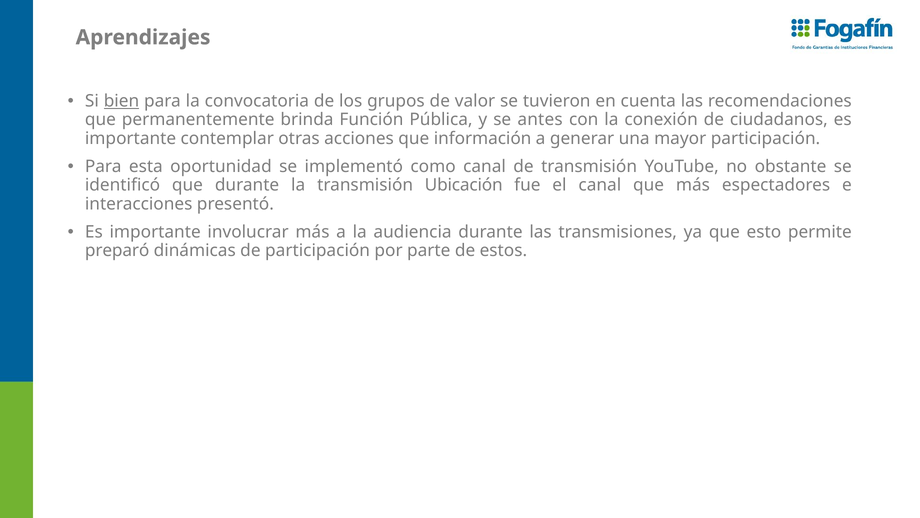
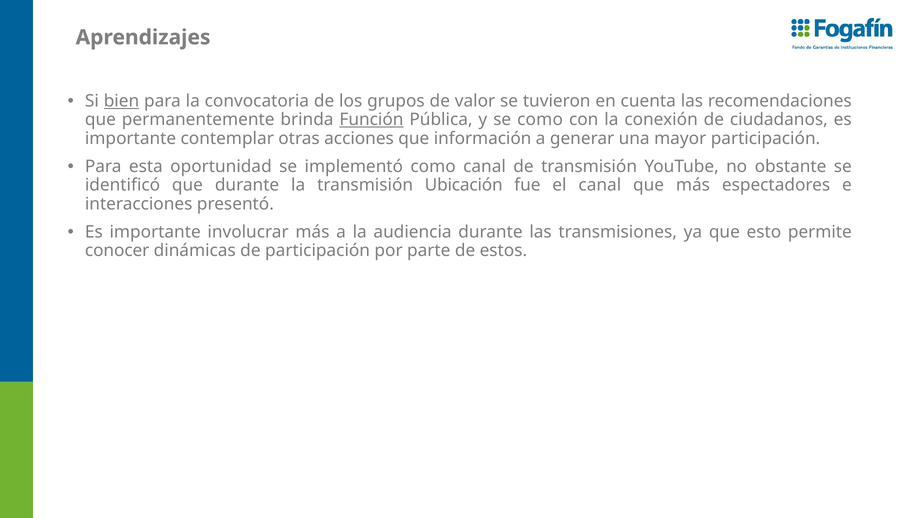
Función underline: none -> present (371, 120)
se antes: antes -> como (540, 120)
preparó: preparó -> conocer (117, 251)
